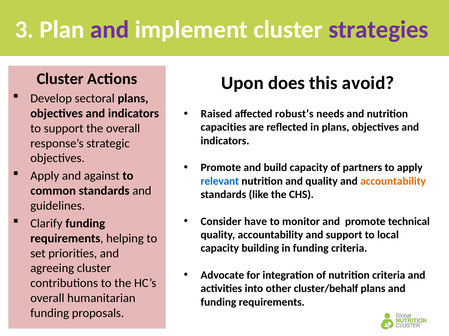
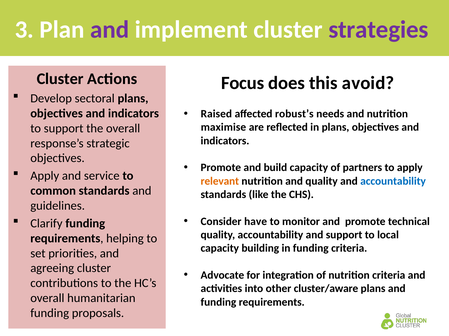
Upon: Upon -> Focus (243, 83)
capacities: capacities -> maximise (223, 128)
against: against -> service (102, 176)
relevant colour: blue -> orange (220, 181)
accountability colour: orange -> blue (393, 181)
cluster/behalf: cluster/behalf -> cluster/aware (326, 289)
